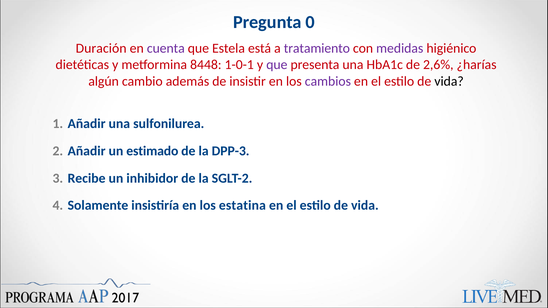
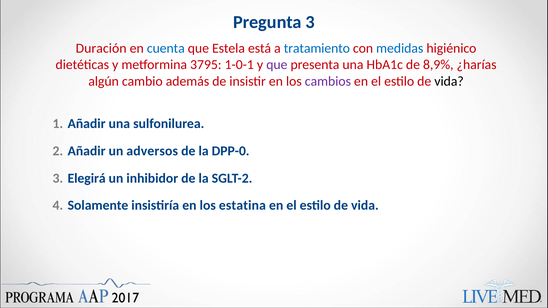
Pregunta 0: 0 -> 3 (310, 22)
cuenta colour: purple -> blue (166, 48)
tratamiento colour: purple -> blue (317, 48)
medidas colour: purple -> blue (400, 48)
8448: 8448 -> 3795 (206, 65)
2,6%: 2,6% -> 8,9% (438, 65)
estimado: estimado -> adversos (152, 151)
DPP-3: DPP-3 -> DPP-0 (231, 151)
Recibe: Recibe -> Elegirá (87, 178)
